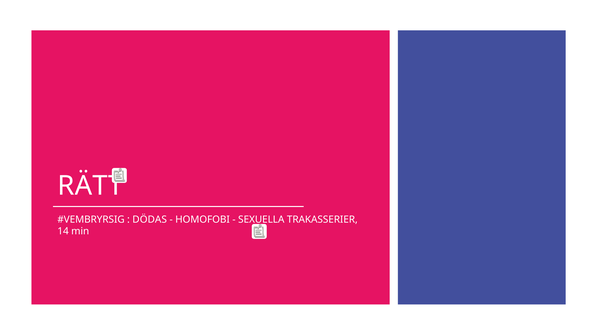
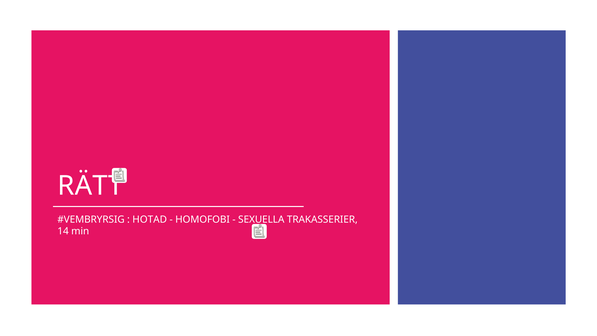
DÖDAS: DÖDAS -> HOTAD (150, 219)
